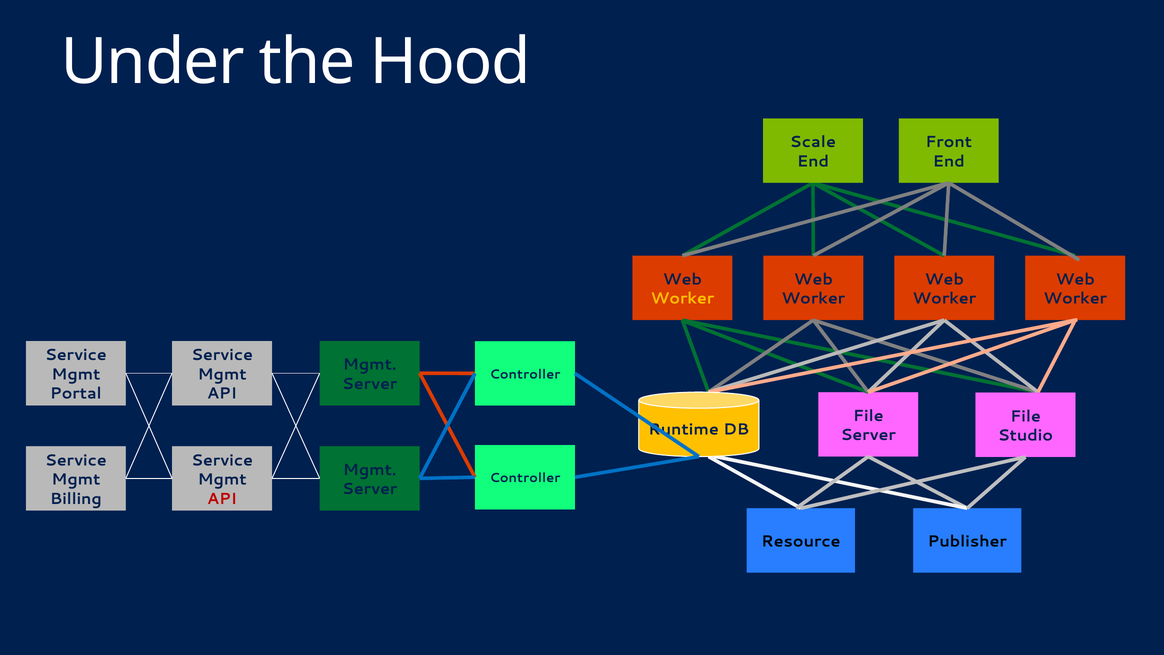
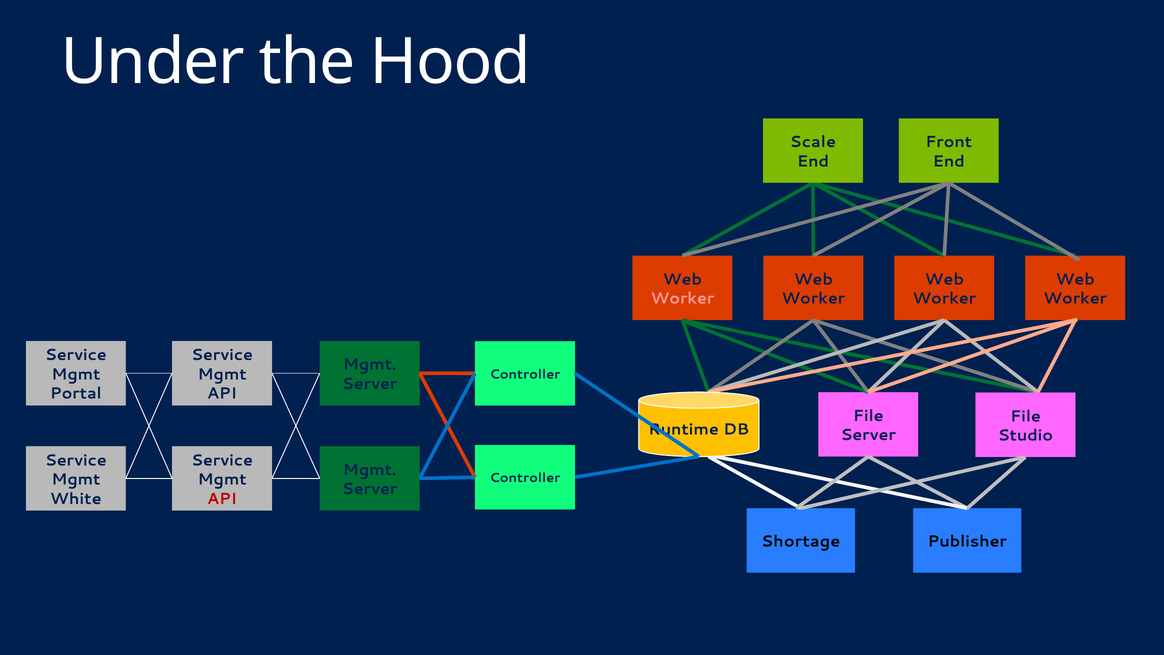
Worker colour: yellow -> pink (682, 298)
Billing: Billing -> White (76, 499)
Resource: Resource -> Shortage (801, 541)
